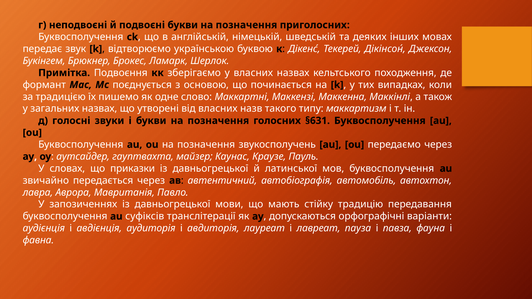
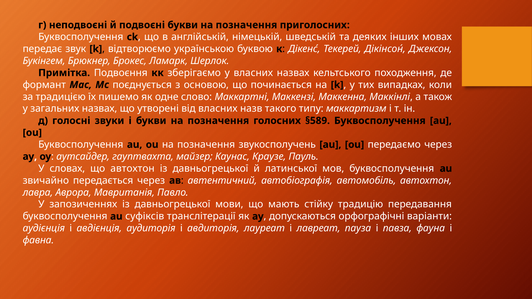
§631: §631 -> §589 (318, 121)
що приказки: приказки -> автохтон (133, 169)
